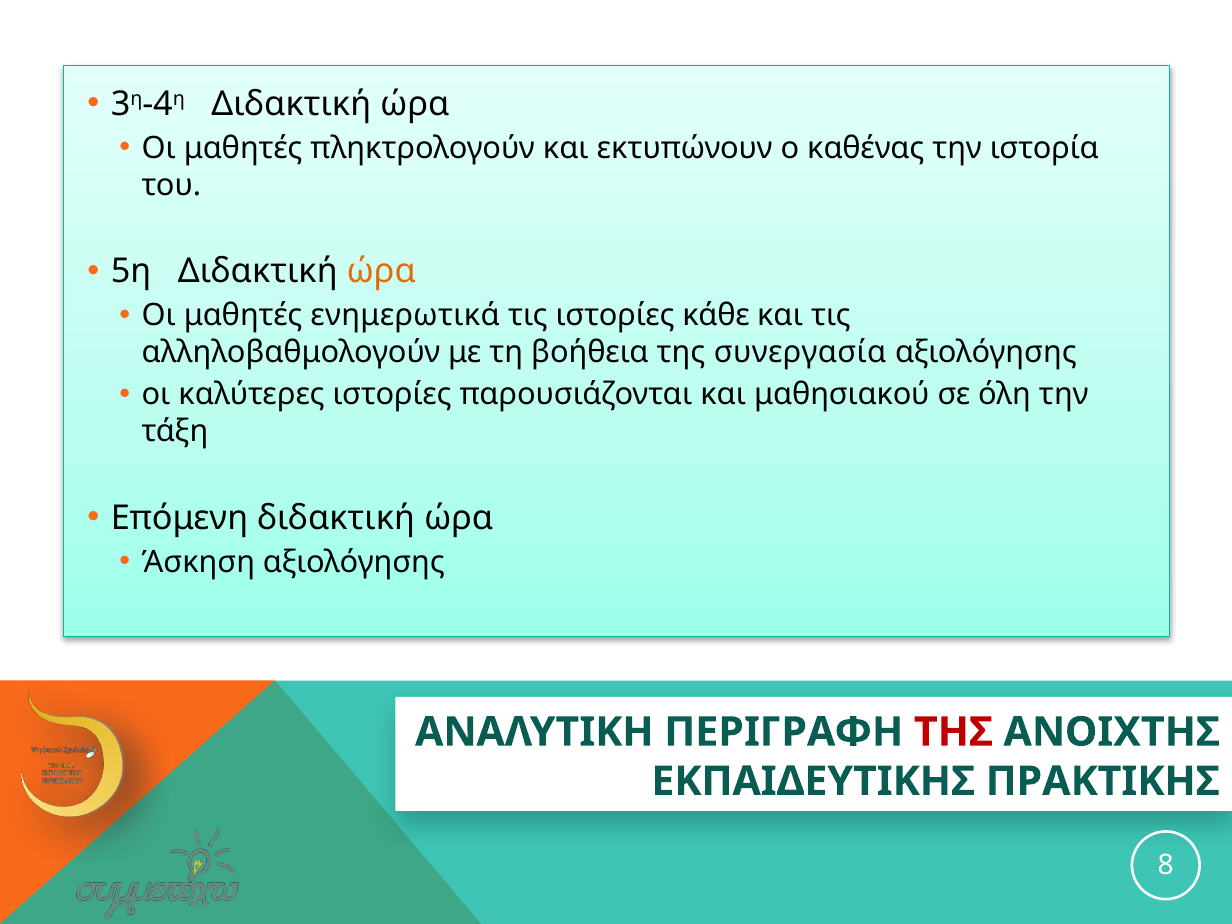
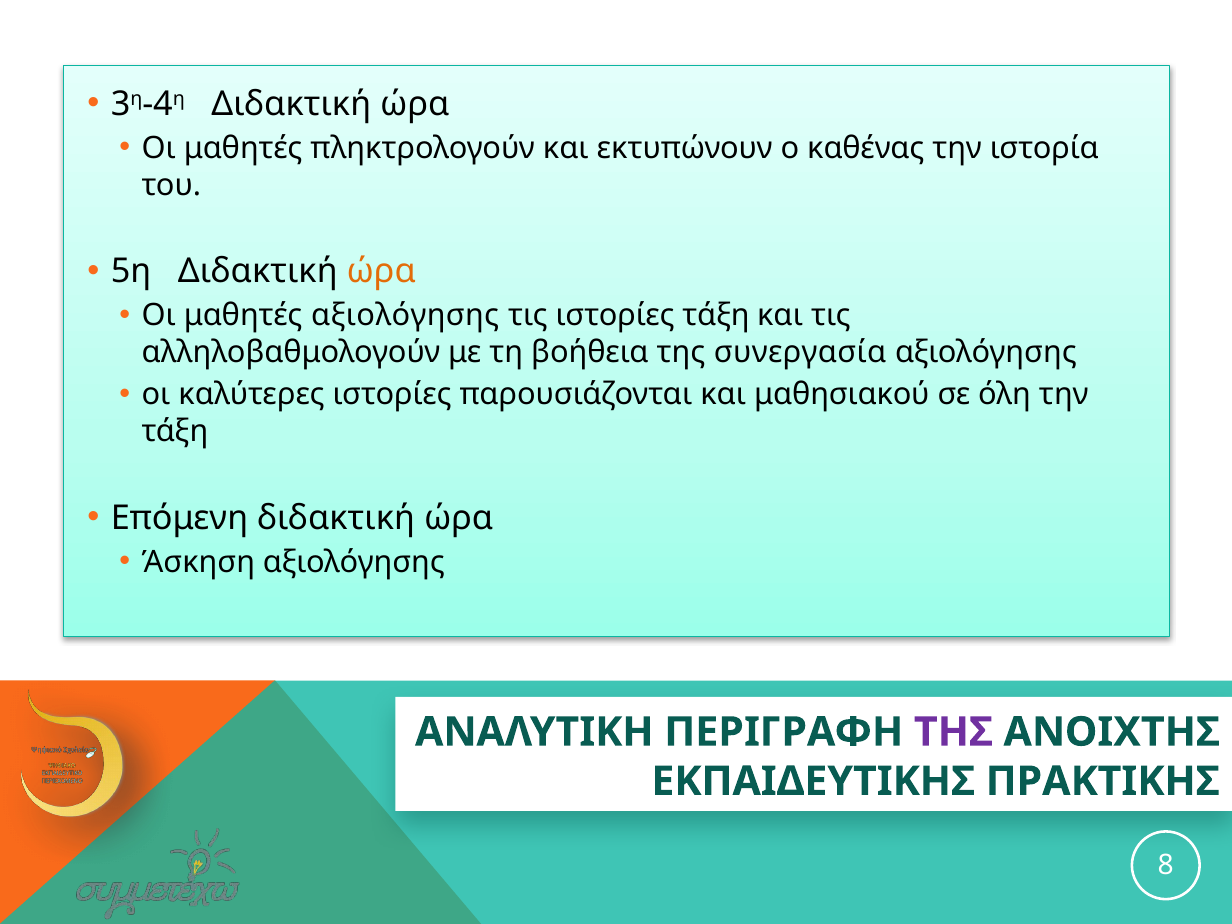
μαθητές ενημερωτικά: ενημερωτικά -> αξιολόγησης (405, 316)
ιστορίες κάθε: κάθε -> τάξη (716, 316)
ΤΗΣ colour: red -> purple (953, 732)
